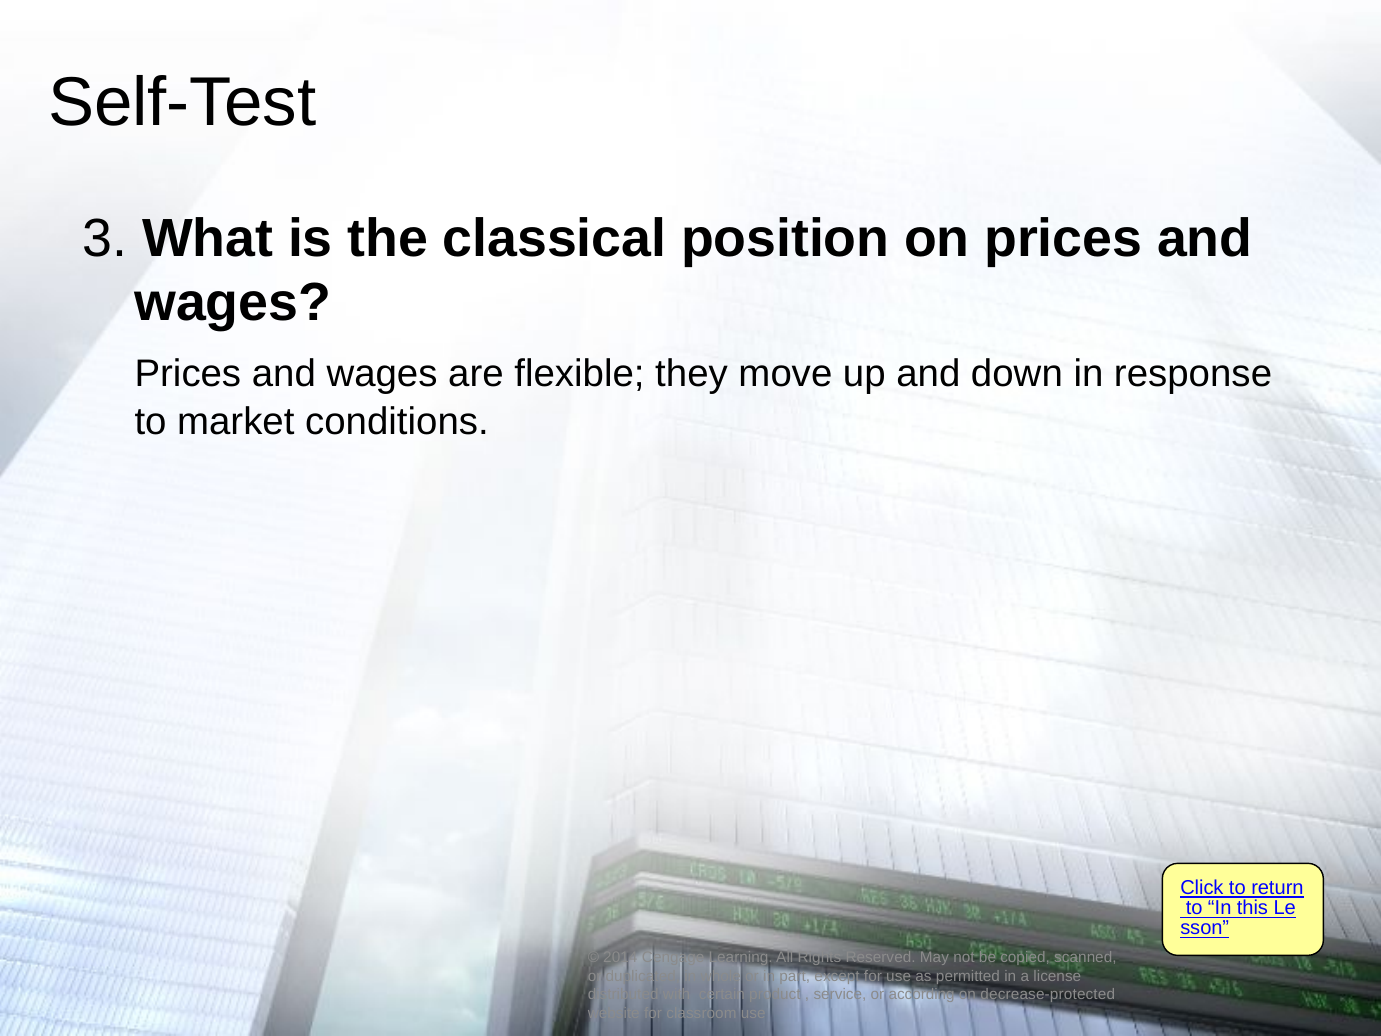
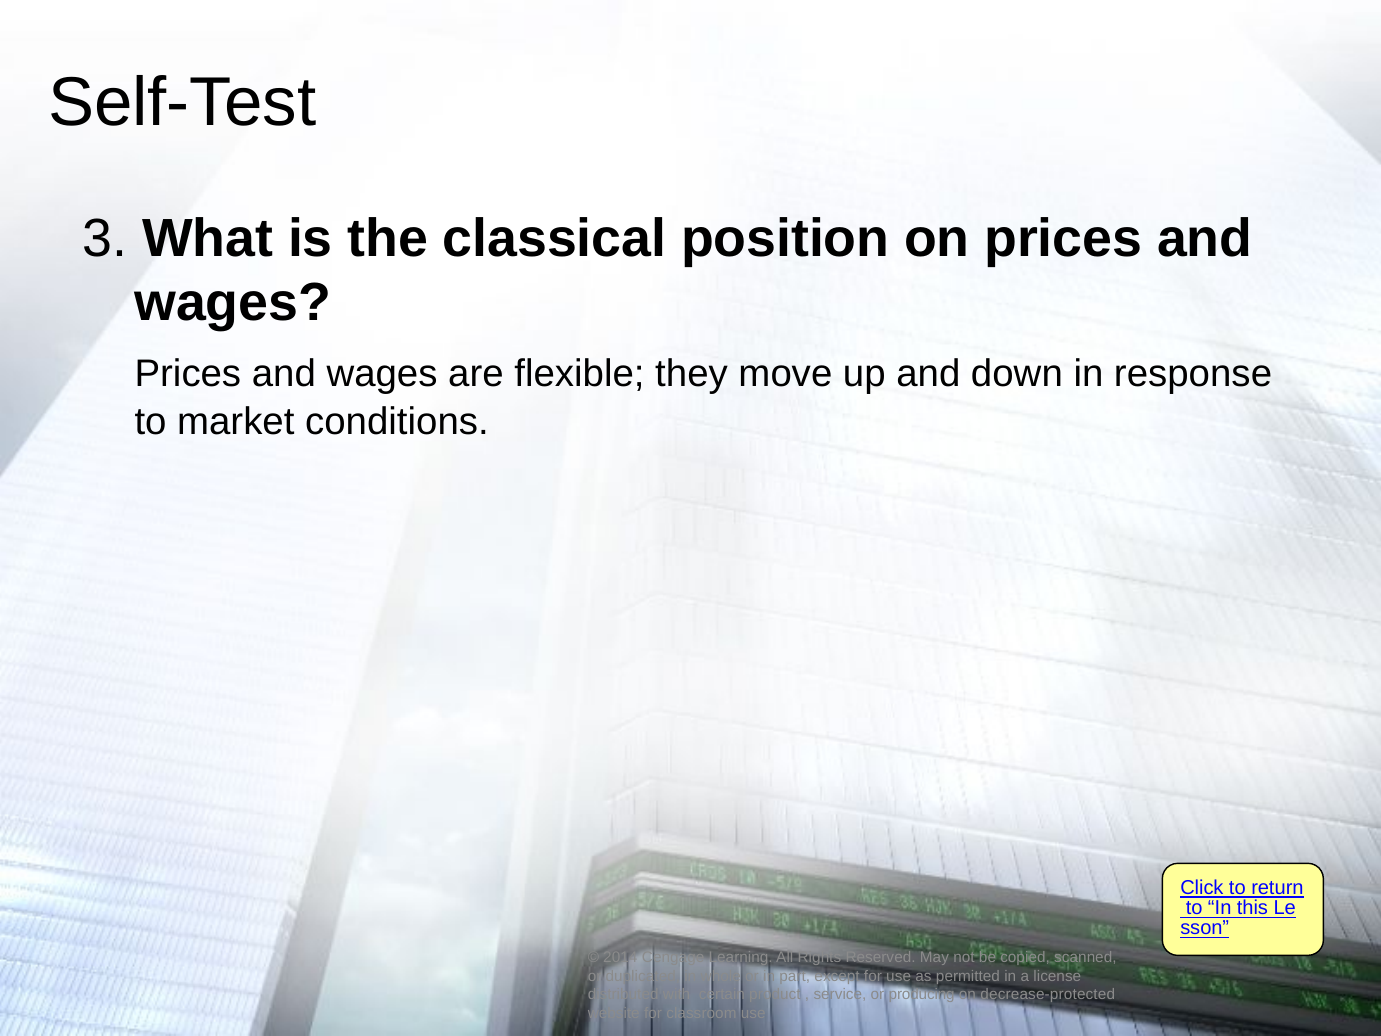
according: according -> producing (922, 994)
